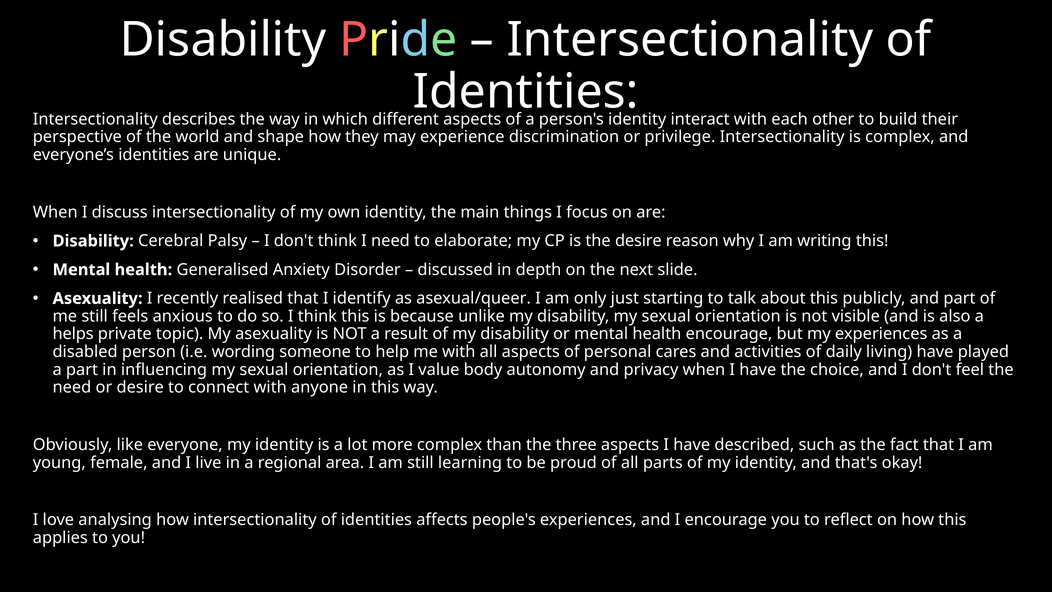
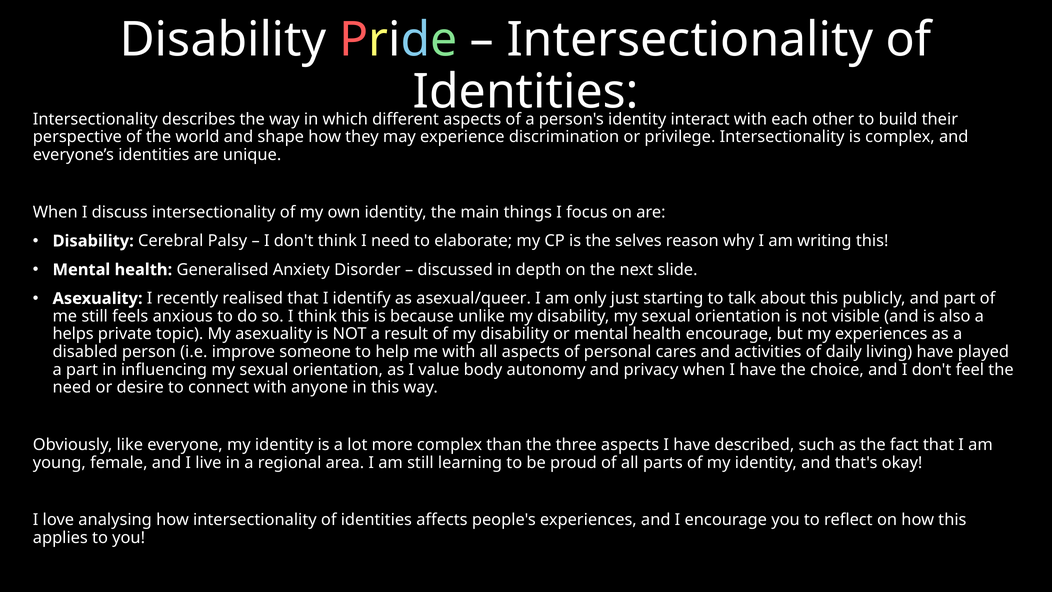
the desire: desire -> selves (638, 241)
wording: wording -> improve (243, 352)
